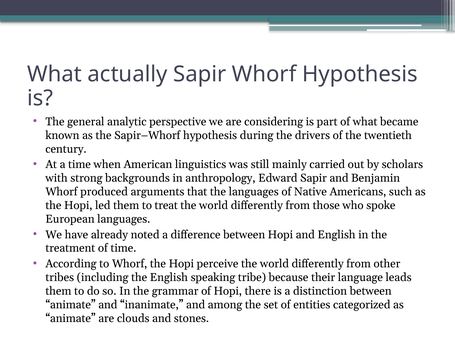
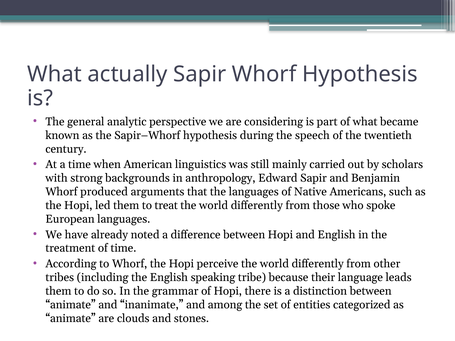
drivers: drivers -> speech (312, 135)
